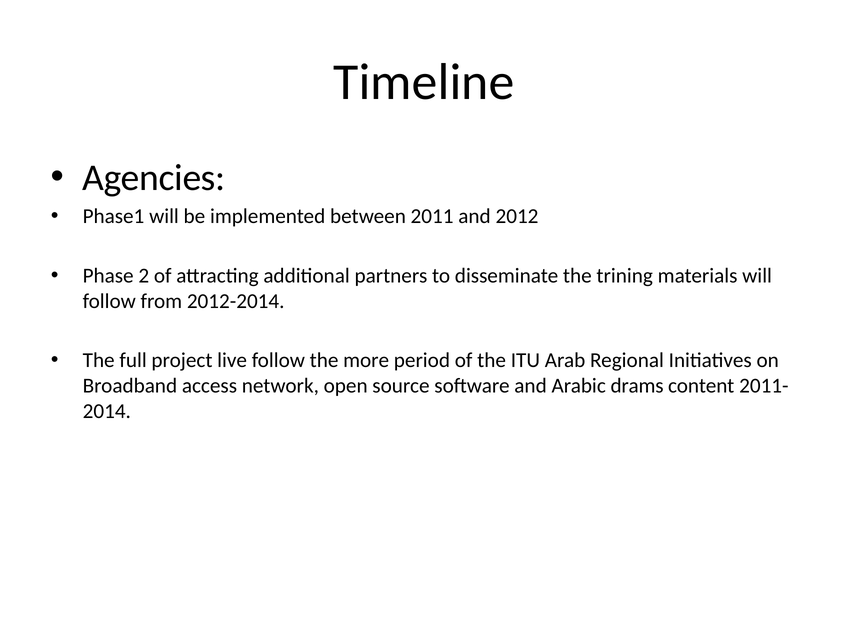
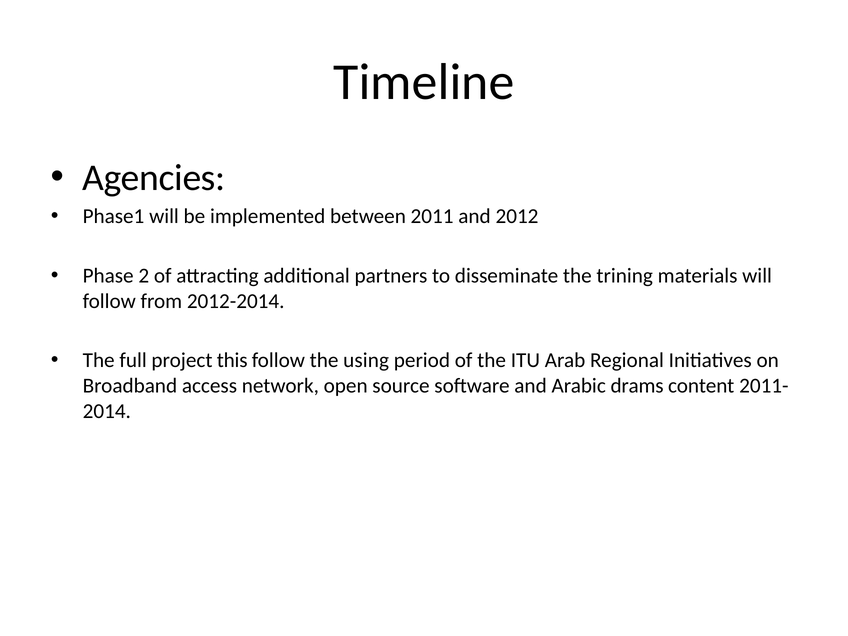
live: live -> this (232, 360)
more: more -> using (366, 360)
